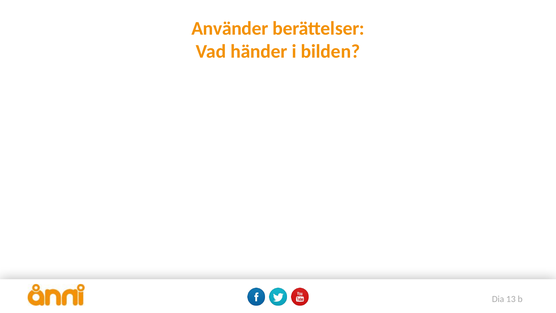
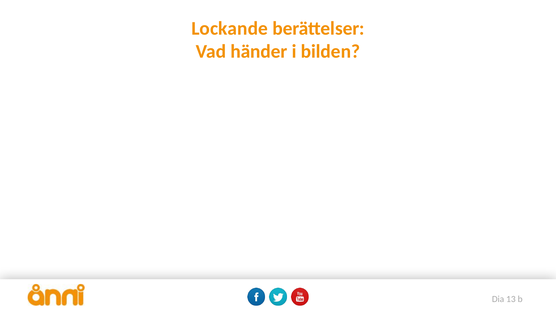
Använder: Använder -> Lockande (230, 28)
